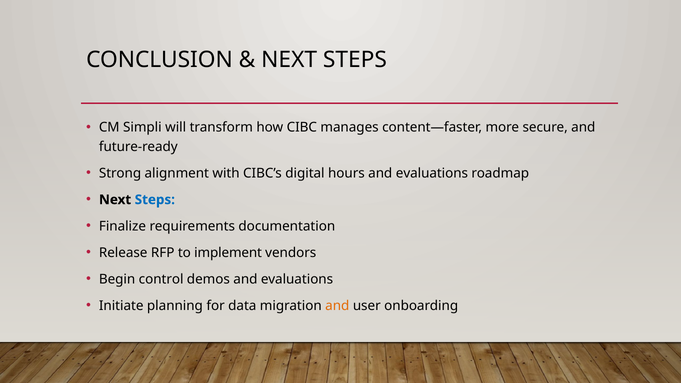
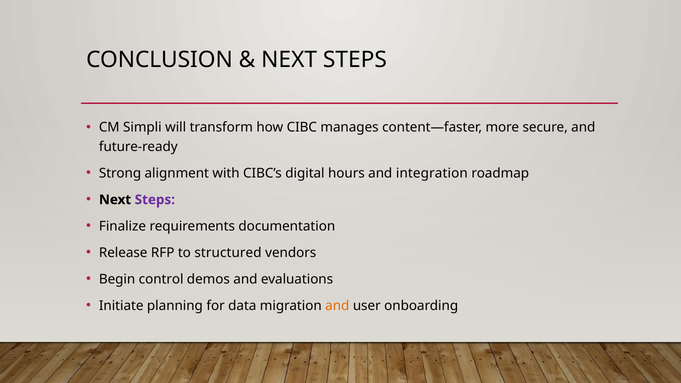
evaluations: evaluations -> integration (432, 173)
Steps colour: blue -> purple (155, 200)
implement: implement -> structured (228, 253)
